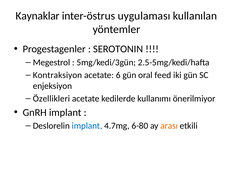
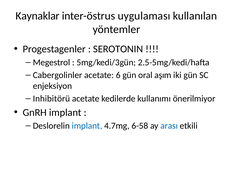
Kontraksiyon: Kontraksiyon -> Cabergolinler (58, 75)
feed: feed -> aşım (163, 75)
Özellikleri: Özellikleri -> Inhibitörü (51, 98)
6-80: 6-80 -> 6-58 (140, 126)
arası colour: orange -> blue (169, 126)
